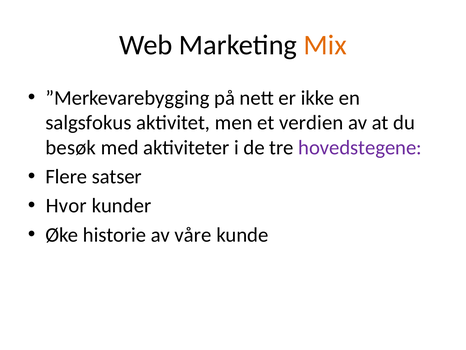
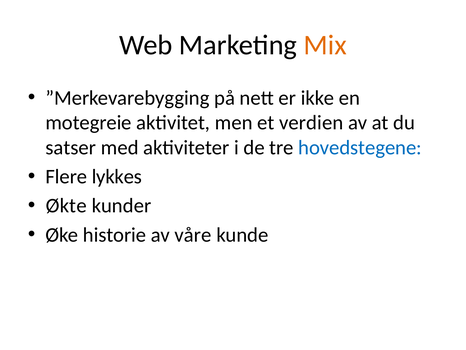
salgsfokus: salgsfokus -> motegreie (89, 123)
besøk: besøk -> satser (71, 147)
hovedstegene colour: purple -> blue (360, 147)
satser: satser -> lykkes (117, 176)
Hvor: Hvor -> Økte (66, 205)
